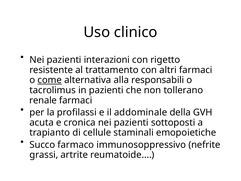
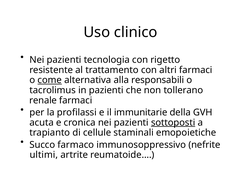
interazioni: interazioni -> tecnologia (107, 60)
addominale: addominale -> immunitarie (141, 112)
sottoposti underline: none -> present (173, 122)
grassi: grassi -> ultimi (44, 155)
